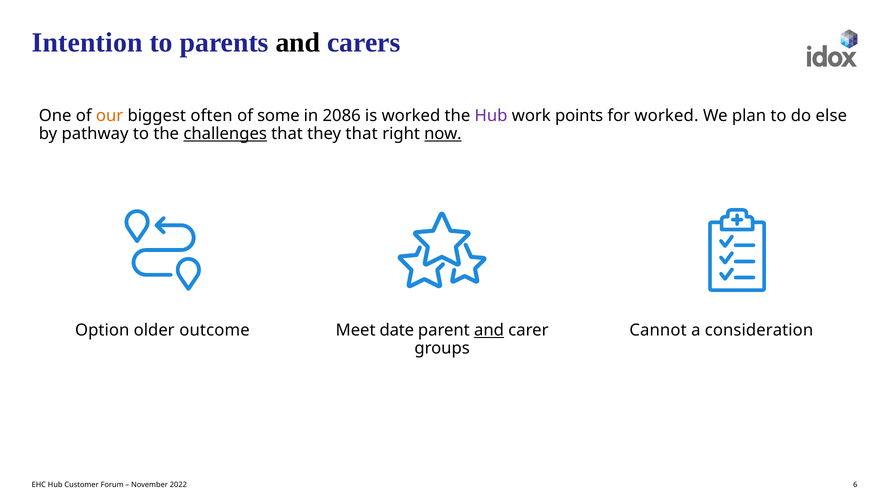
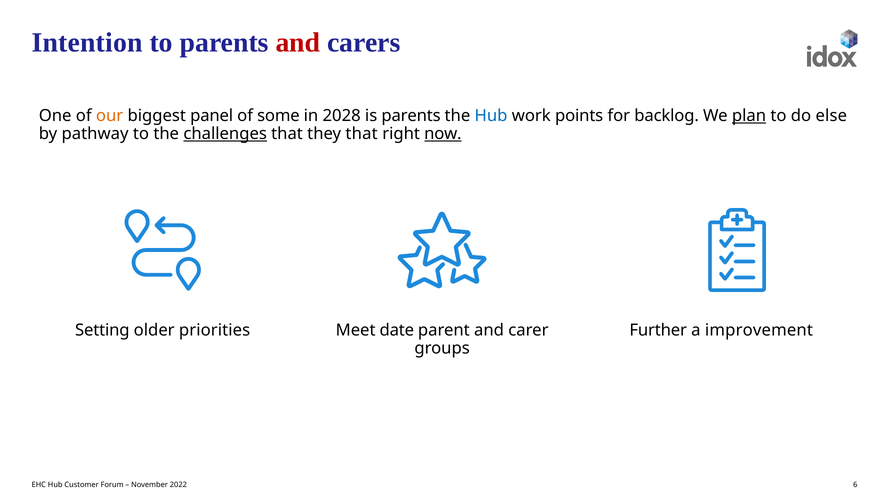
and colour: black -> red (298, 43)
often: often -> panel (212, 116)
2086: 2086 -> 2028 (342, 116)
is worked: worked -> parents (411, 116)
Hub colour: purple -> blue (491, 116)
for worked: worked -> backlog (667, 116)
plan underline: none -> present (749, 116)
Option: Option -> Setting (102, 330)
outcome: outcome -> priorities (215, 330)
and underline: present -> none (489, 330)
Cannot: Cannot -> Further (658, 330)
consideration: consideration -> improvement (759, 330)
